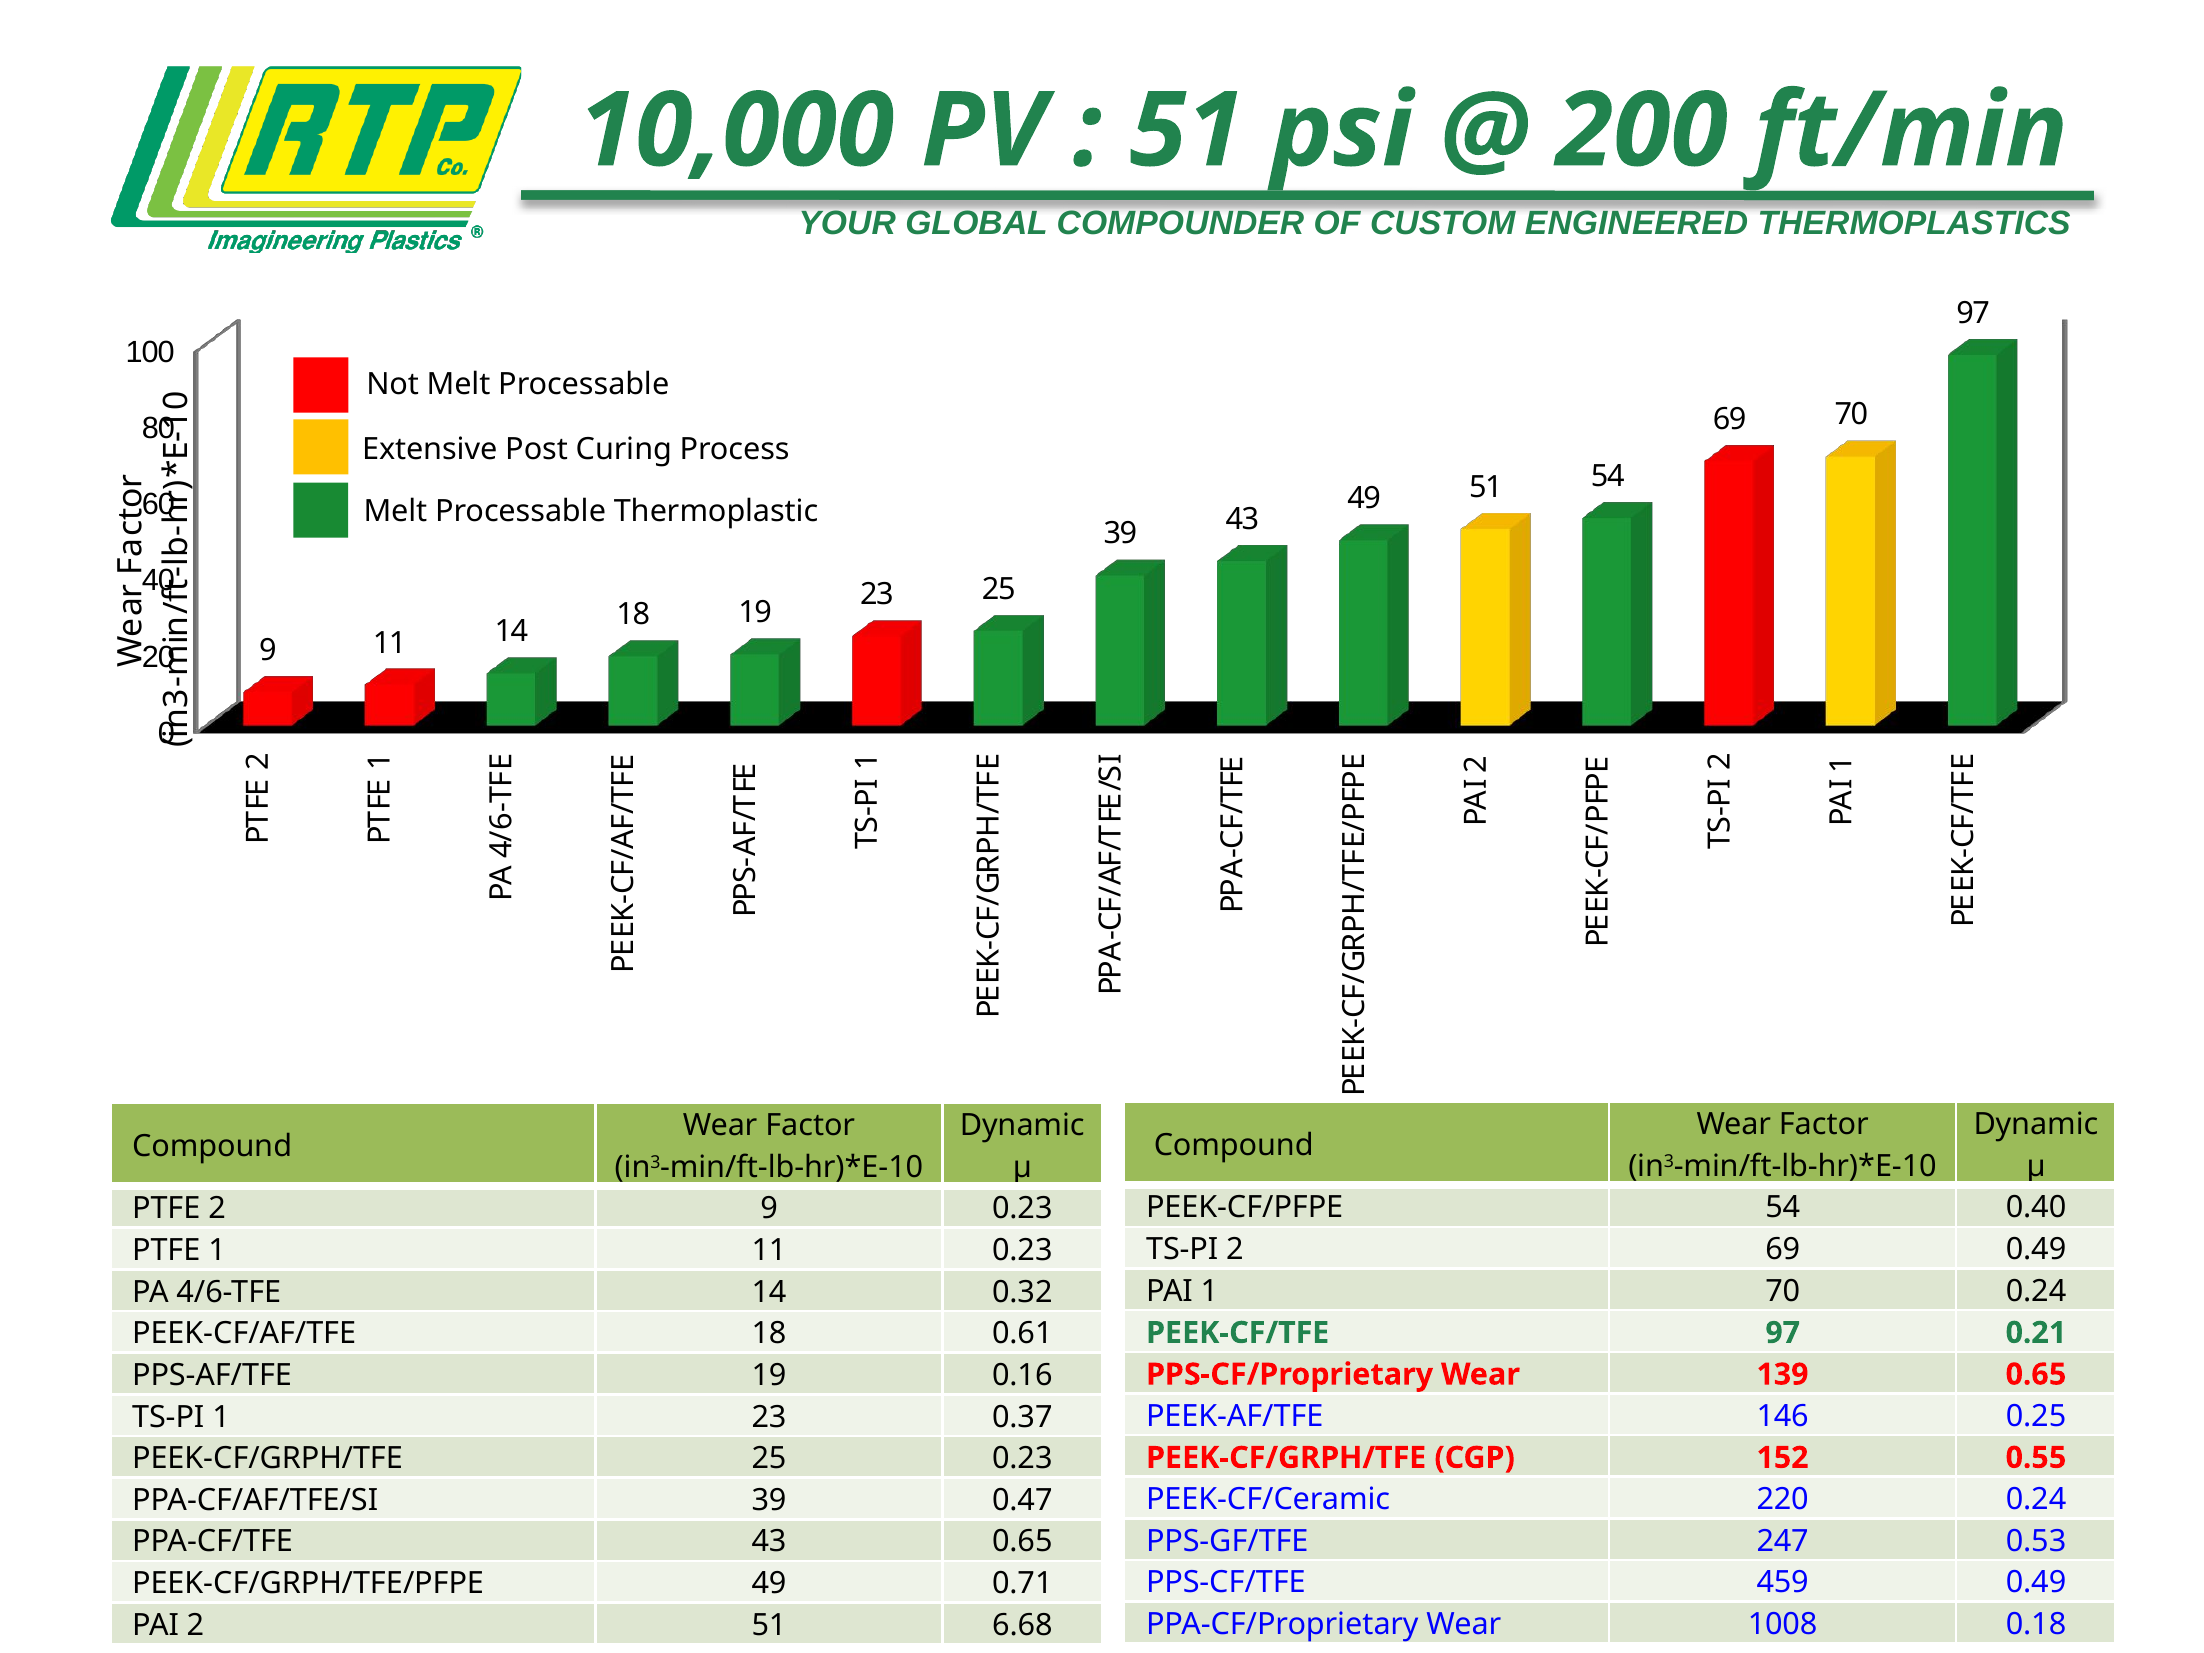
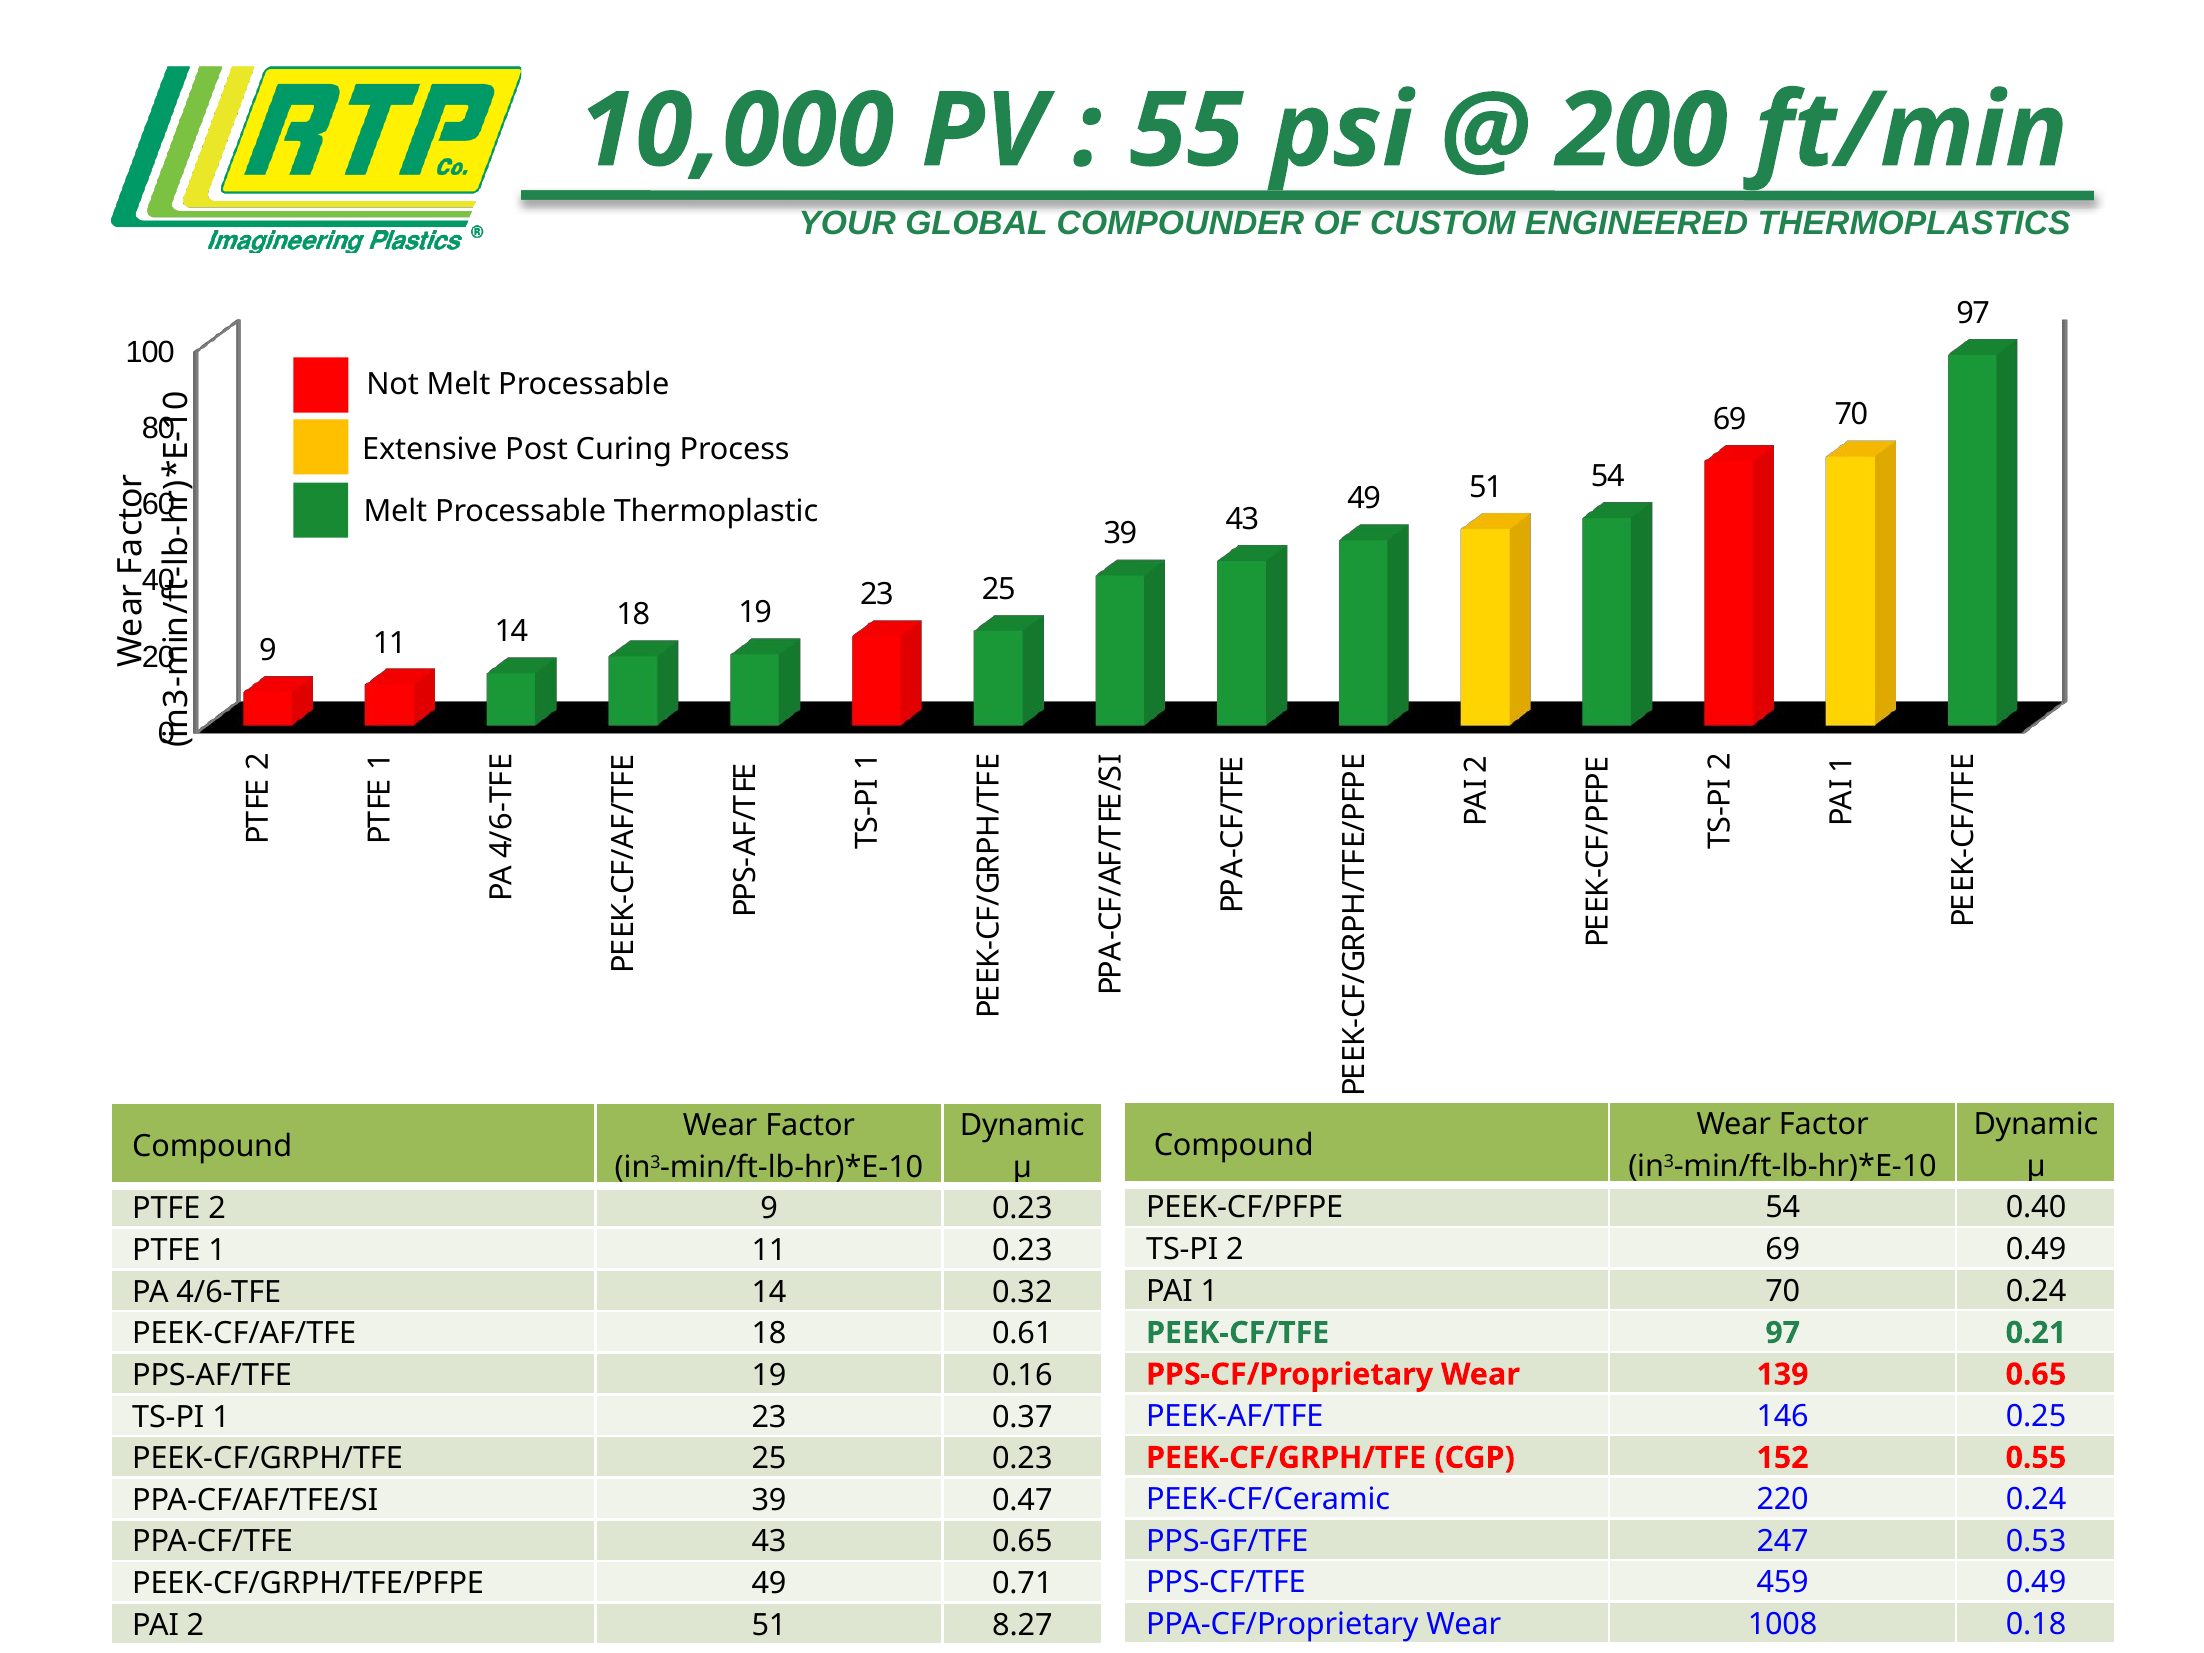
51: 51 -> 55 (1187, 131)
6.68: 6.68 -> 8.27 (1022, 1625)
